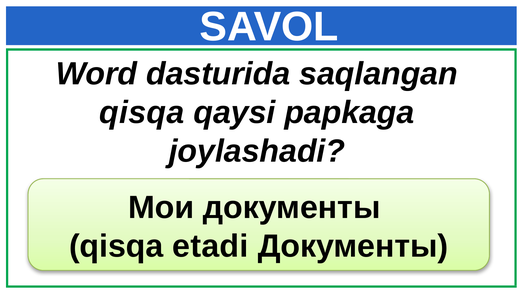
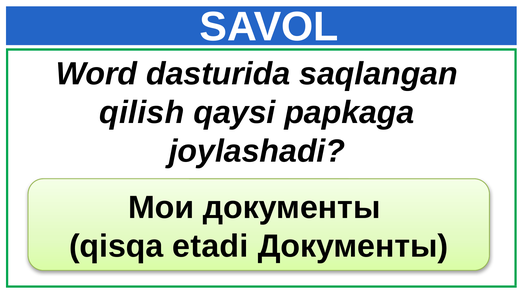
qisqa: qisqa -> qilish (142, 113)
